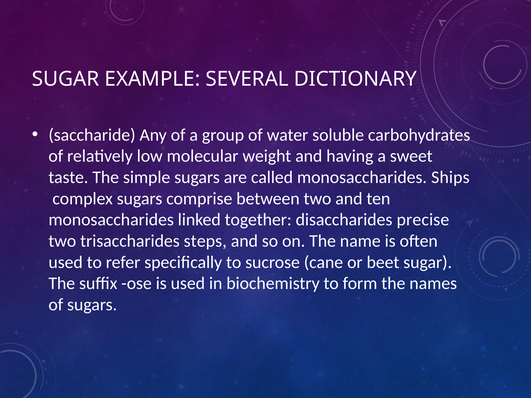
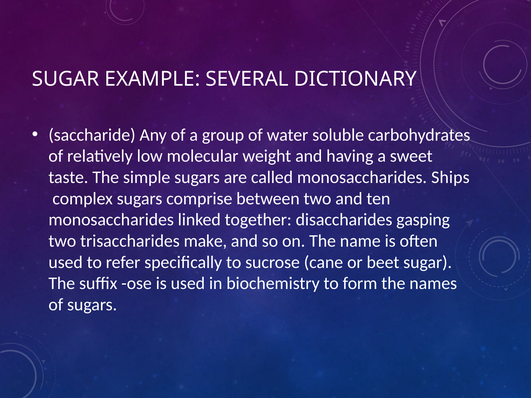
precise: precise -> gasping (423, 220)
steps: steps -> make (205, 241)
